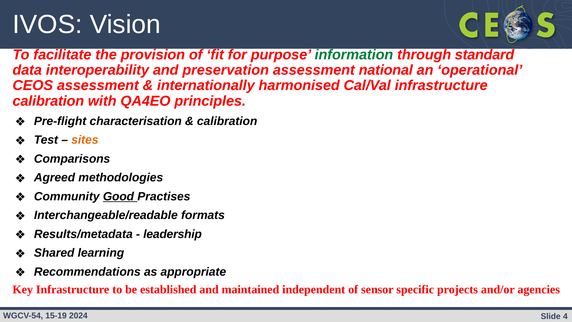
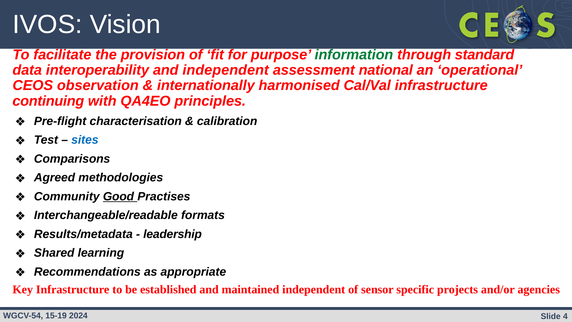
and preservation: preservation -> independent (226, 70)
CEOS assessment: assessment -> observation (98, 85)
calibration: calibration -> continuing (48, 101)
sites colour: orange -> blue (85, 140)
